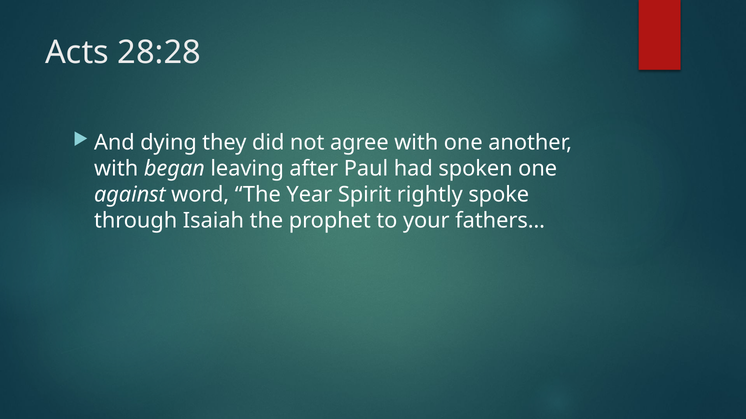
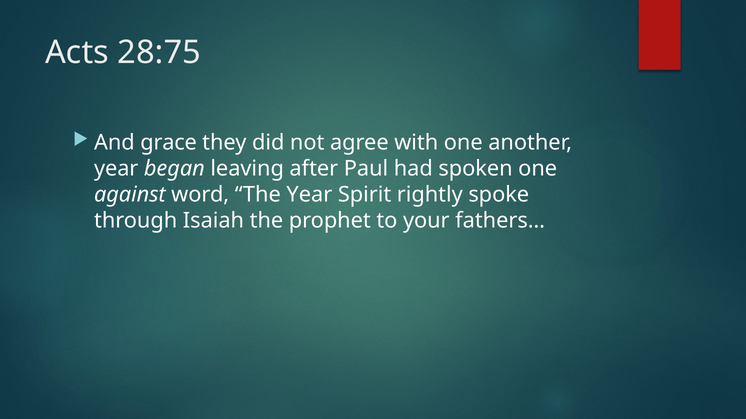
28:28: 28:28 -> 28:75 (159, 52)
dying: dying -> grace (169, 143)
with: with -> year (116, 169)
